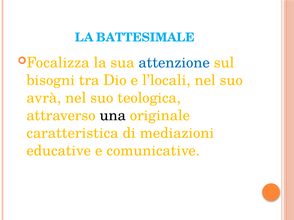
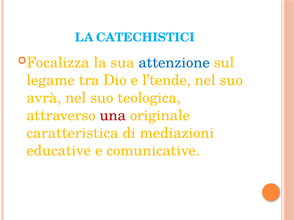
BATTESIMALE: BATTESIMALE -> CATECHISTICI (145, 38)
bisogni: bisogni -> legame (51, 80)
l’locali: l’locali -> l’tende (167, 80)
una colour: black -> red (113, 116)
